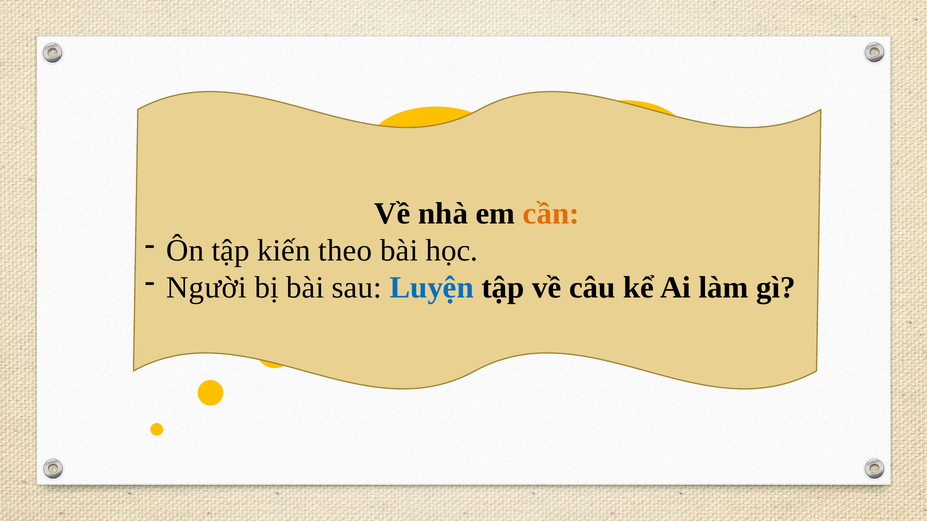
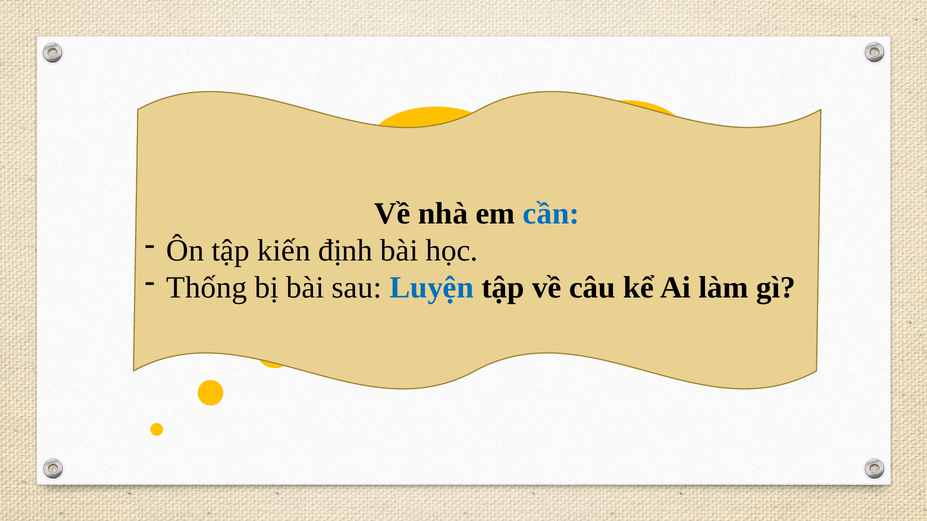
cần colour: orange -> blue (551, 214)
theo: theo -> định (345, 251)
Người: Người -> Thống (207, 288)
